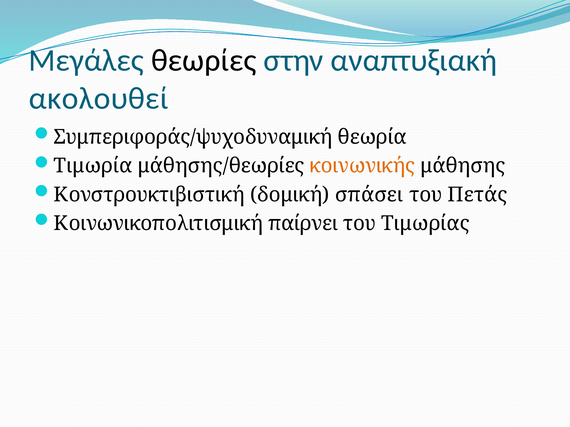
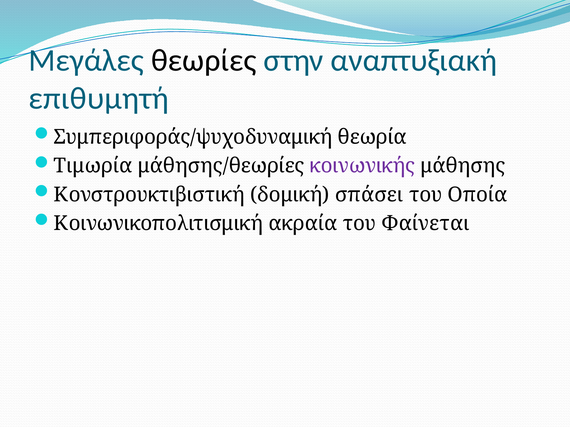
ακολουθεί: ακολουθεί -> επιθυμητή (99, 98)
κοινωνικής colour: orange -> purple (363, 166)
Πετάς: Πετάς -> Οποία (477, 195)
παίρνει: παίρνει -> ακραία (303, 224)
Τιμωρίας: Τιμωρίας -> Φαίνεται (425, 224)
